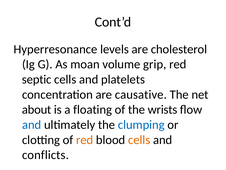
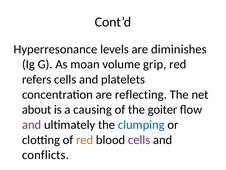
cholesterol: cholesterol -> diminishes (179, 49)
septic: septic -> refers (37, 79)
causative: causative -> reflecting (141, 94)
floating: floating -> causing (93, 109)
wrists: wrists -> goiter (163, 109)
and colour: blue -> purple (32, 124)
cells colour: orange -> purple (139, 139)
